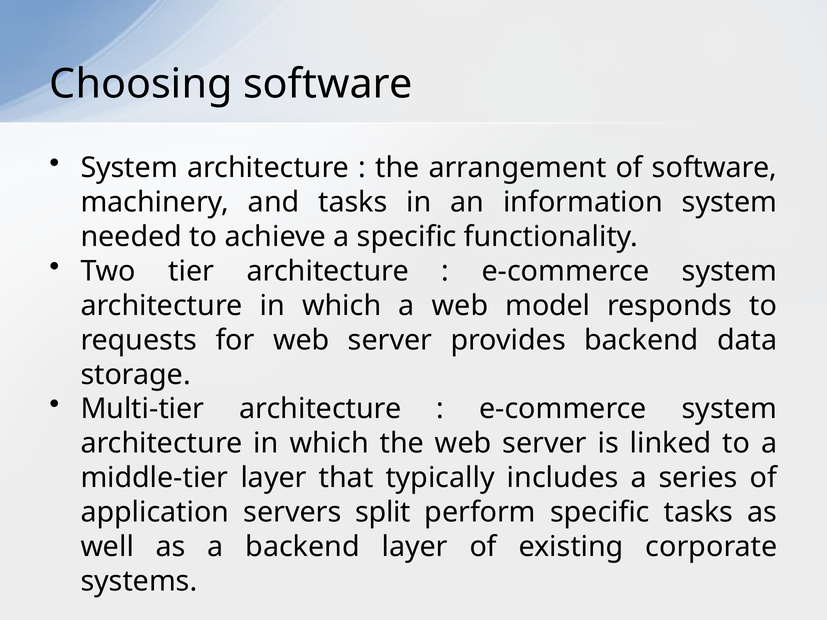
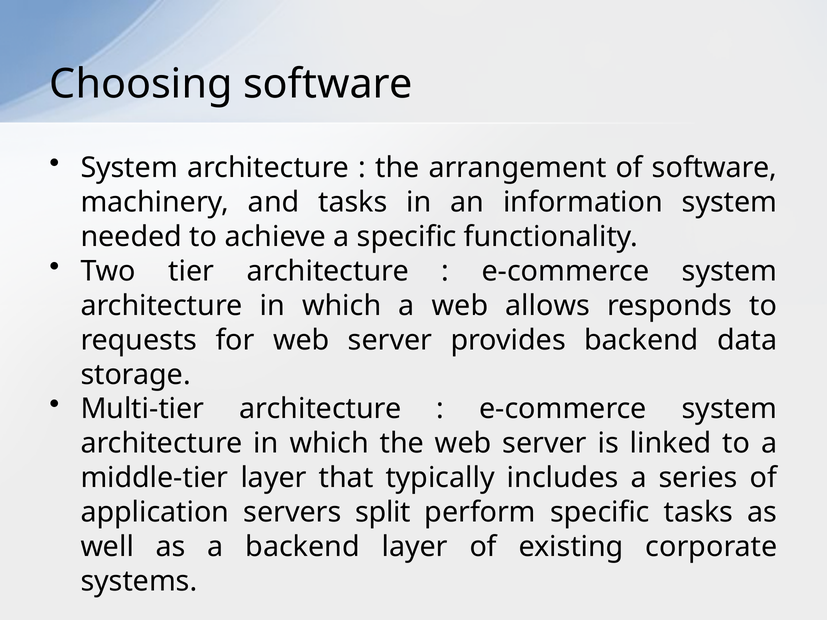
model: model -> allows (548, 306)
